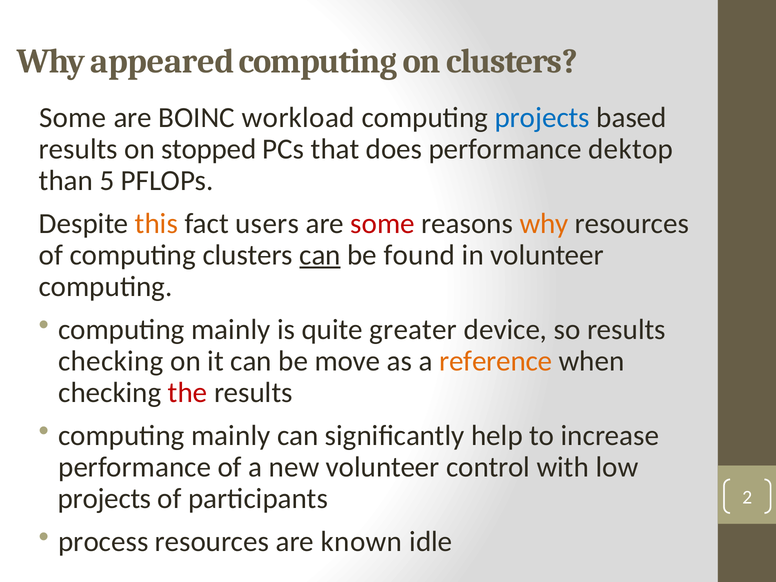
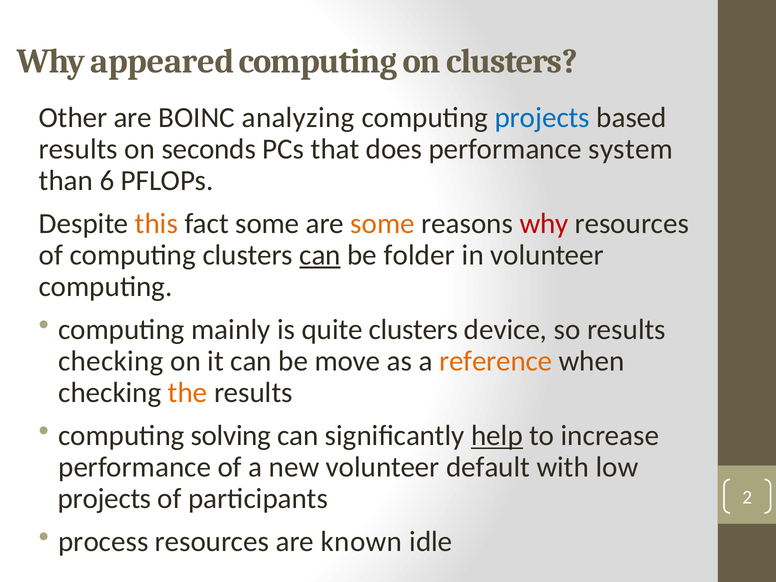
Some: Some -> Other (73, 118)
workload: workload -> analyzing (298, 118)
stopped: stopped -> seconds (209, 149)
dektop: dektop -> system (631, 149)
5: 5 -> 6 (107, 181)
fact users: users -> some (267, 224)
some colour: red -> orange (383, 224)
why colour: orange -> red (544, 224)
found: found -> folder (419, 255)
quite greater: greater -> clusters (413, 330)
the colour: red -> orange (188, 393)
mainly: mainly -> solving (231, 436)
help underline: none -> present (497, 436)
control: control -> default (488, 467)
